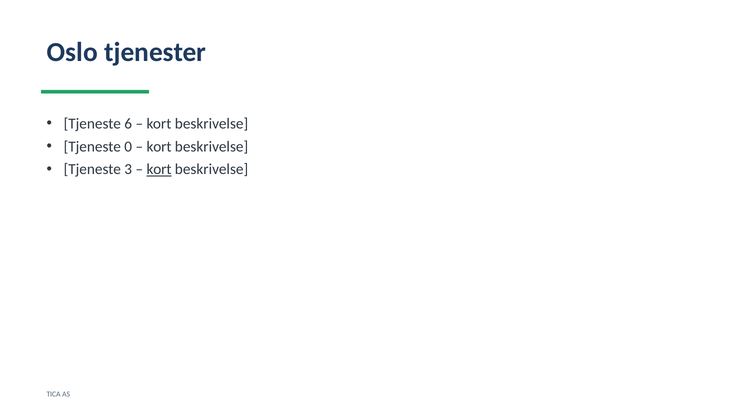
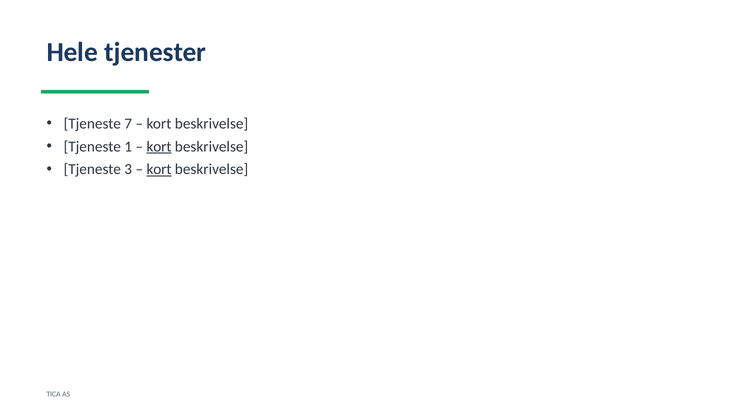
Oslo: Oslo -> Hele (72, 52)
6: 6 -> 7 (128, 124)
0: 0 -> 1 (128, 147)
kort underline: none -> present (159, 147)
